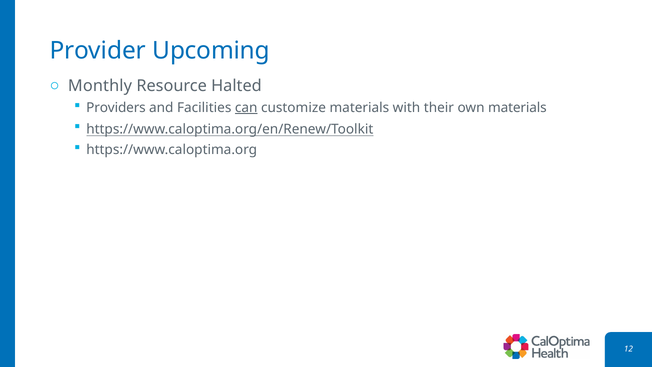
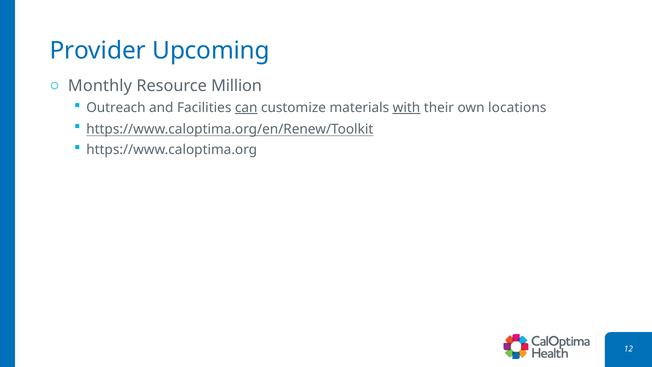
Halted: Halted -> Million (237, 86)
Providers: Providers -> Outreach (116, 108)
with underline: none -> present (407, 108)
own materials: materials -> locations (517, 108)
